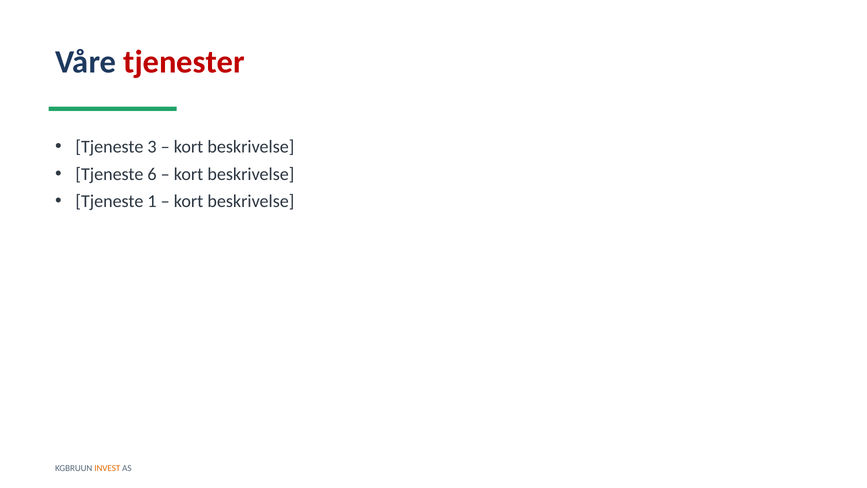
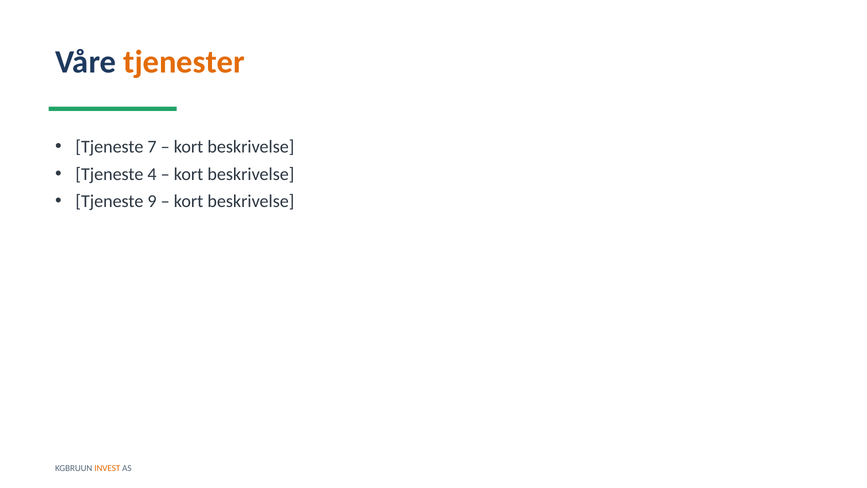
tjenester colour: red -> orange (184, 62)
3: 3 -> 7 (152, 147)
6: 6 -> 4 (152, 174)
1: 1 -> 9 (152, 201)
